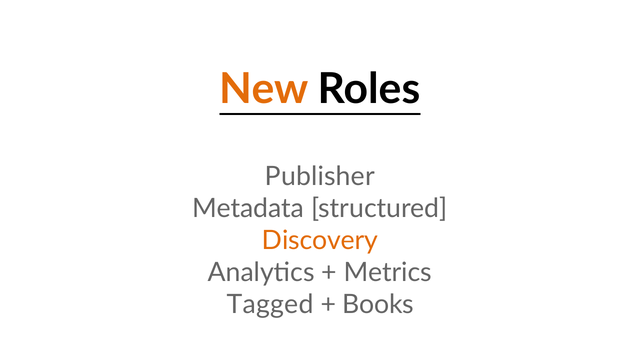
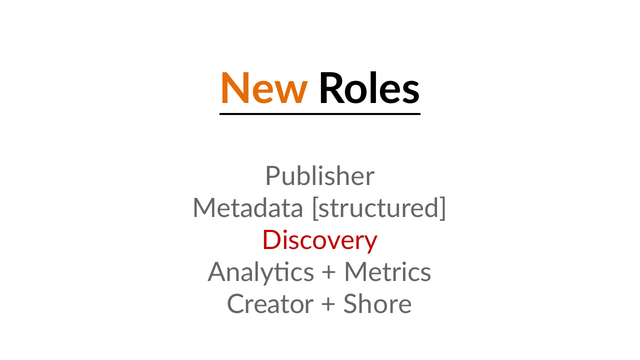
Discovery colour: orange -> red (320, 240)
Tagged: Tagged -> Creator (270, 304)
Books: Books -> Shore (378, 304)
